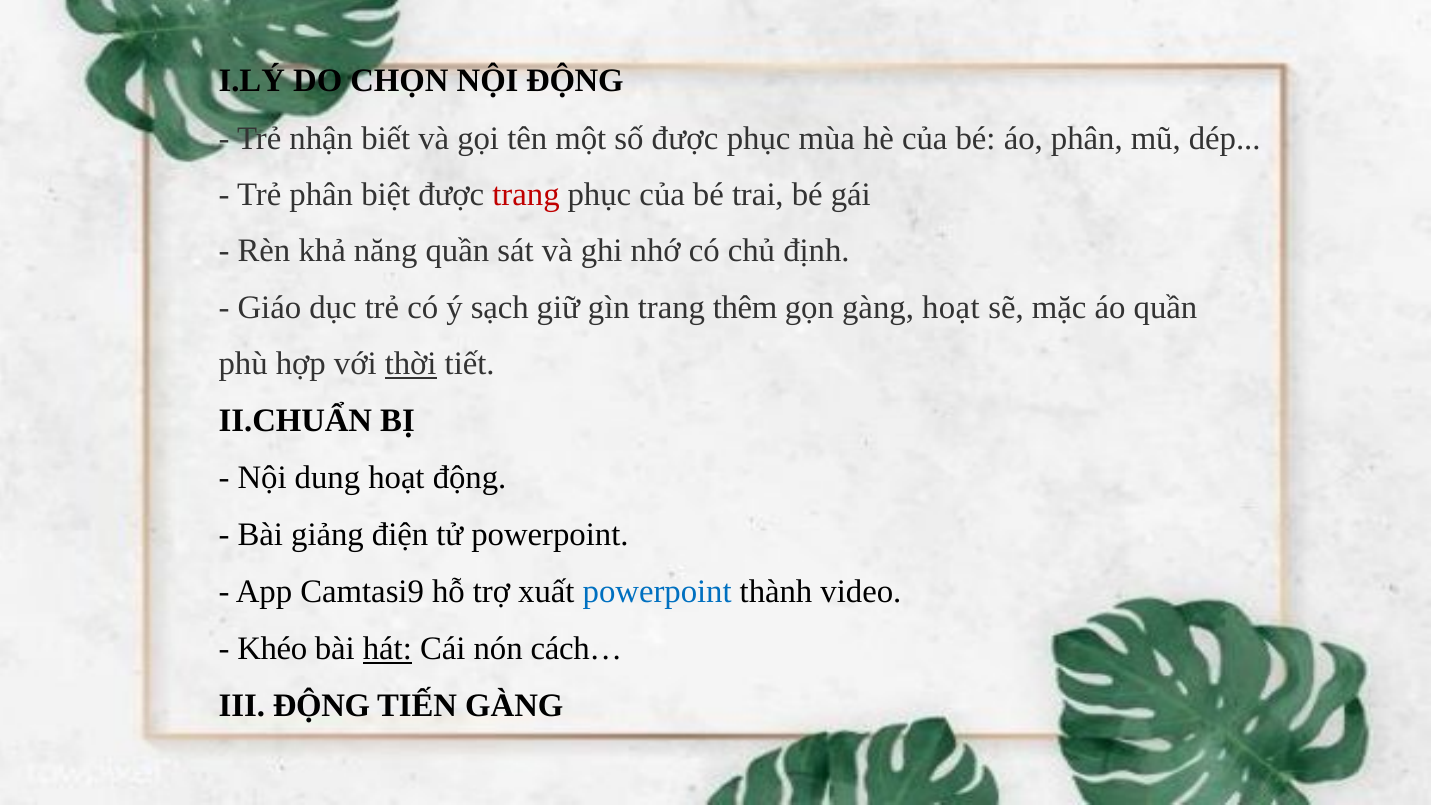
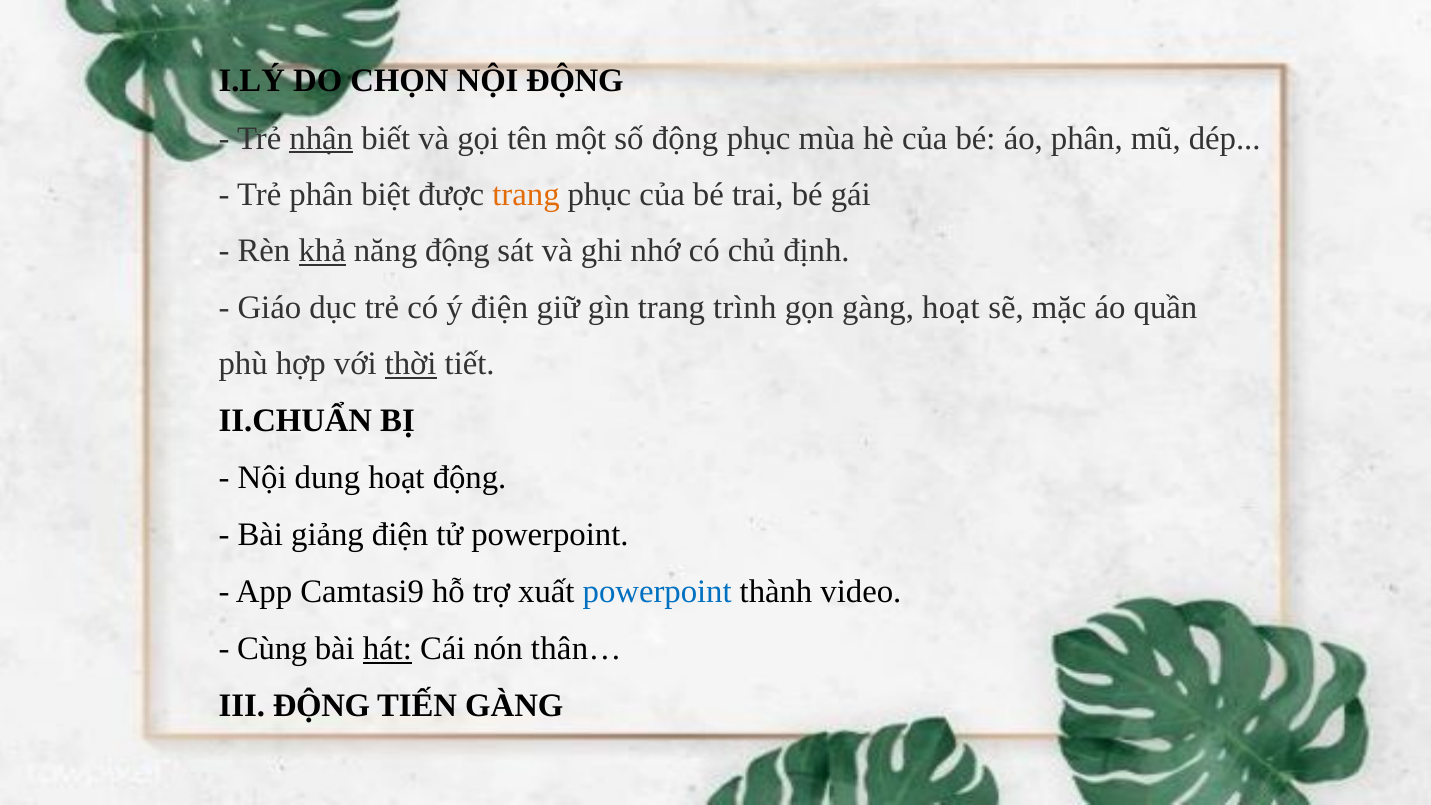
nhận underline: none -> present (321, 138)
số được: được -> động (685, 138)
trang colour: red -> orange (526, 195)
khả underline: none -> present (322, 251)
năng quần: quần -> động (457, 251)
ý sạch: sạch -> điện (500, 308)
thêm: thêm -> trình (745, 308)
Khéo: Khéo -> Cùng (272, 649)
cách…: cách… -> thân… (576, 649)
